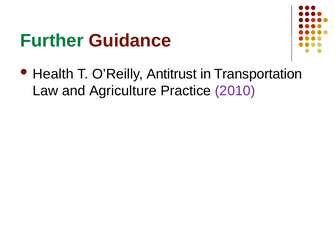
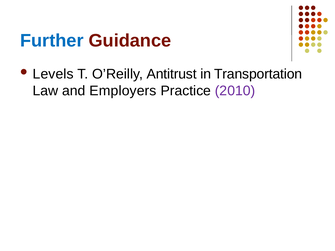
Further colour: green -> blue (52, 41)
Health: Health -> Levels (53, 74)
Agriculture: Agriculture -> Employers (123, 91)
